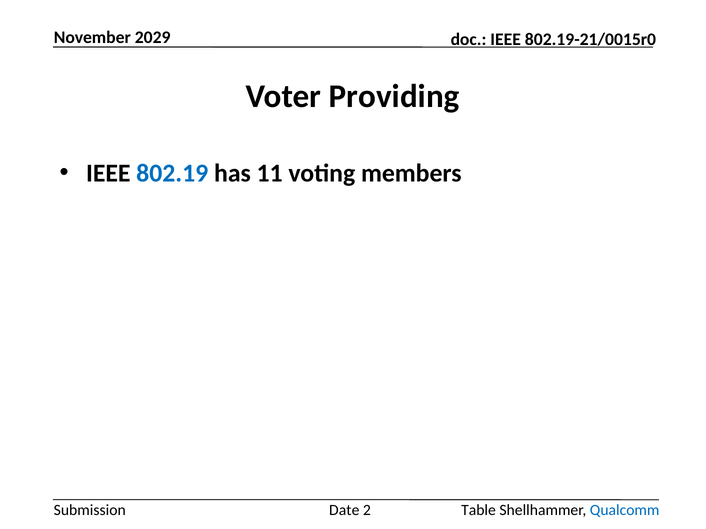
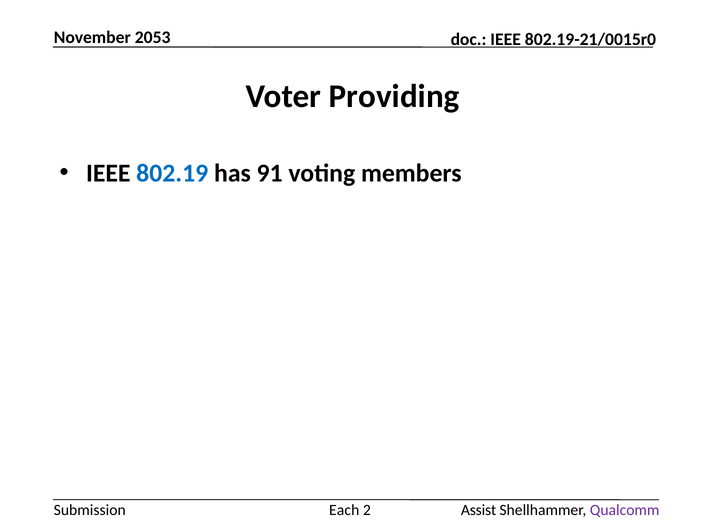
2029: 2029 -> 2053 (153, 37)
11: 11 -> 91 (270, 174)
Date: Date -> Each (344, 510)
Table: Table -> Assist (479, 510)
Qualcomm colour: blue -> purple (625, 510)
